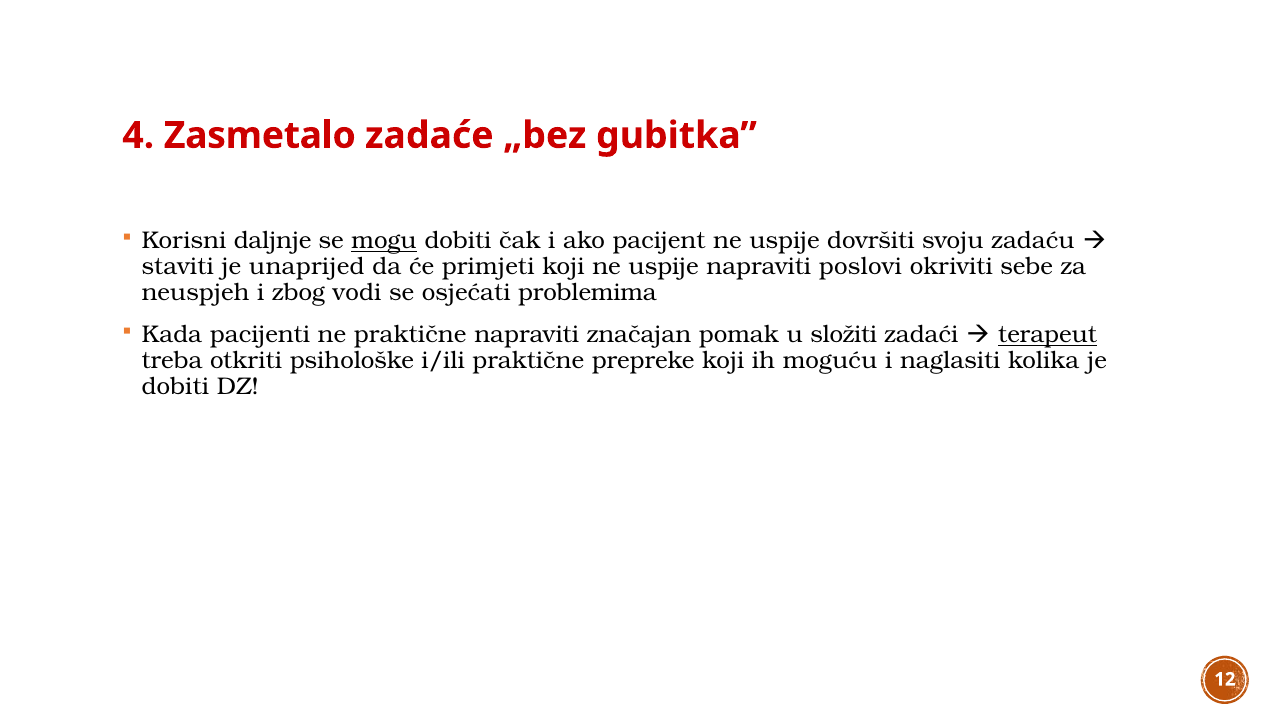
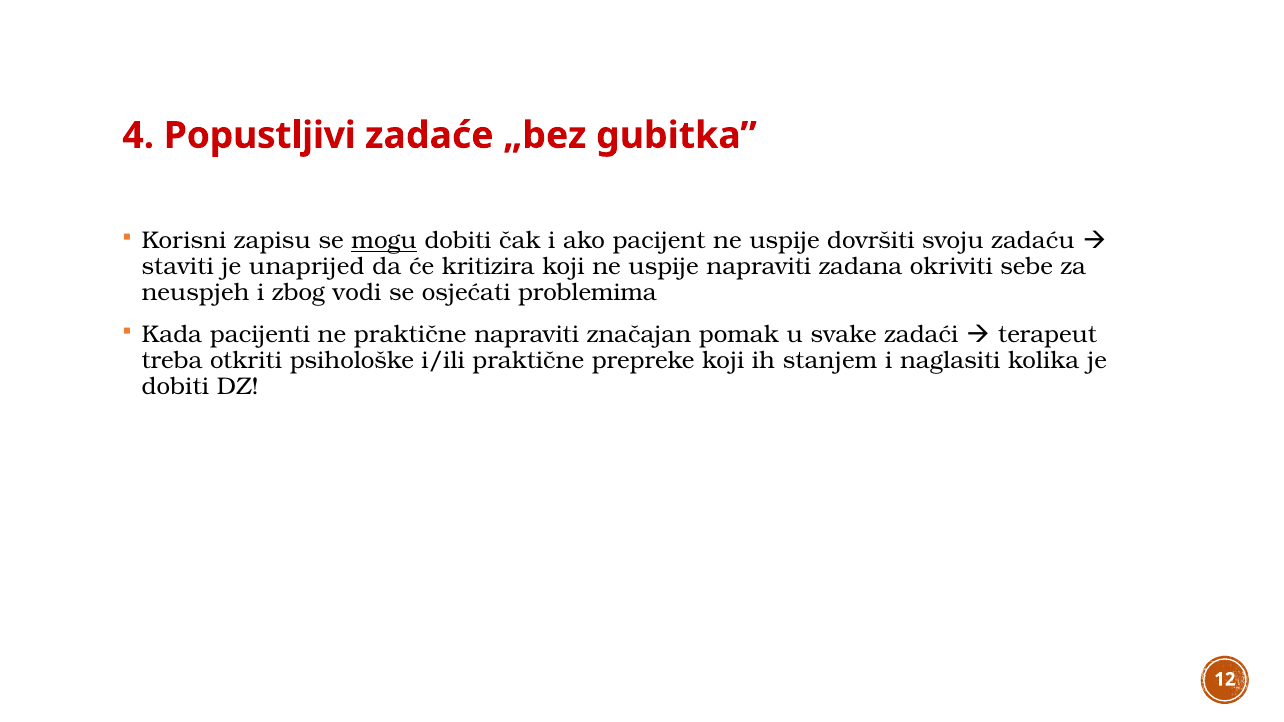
Zasmetalo: Zasmetalo -> Popustljivi (260, 135)
daljnje: daljnje -> zapisu (272, 241)
primjeti: primjeti -> kritizira (488, 267)
poslovi: poslovi -> zadana (861, 267)
složiti: složiti -> svake (844, 335)
terapeut underline: present -> none (1048, 335)
moguću: moguću -> stanjem (830, 361)
